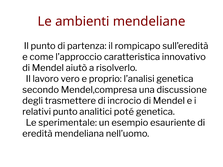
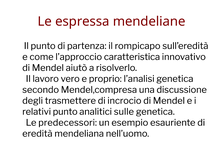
ambienti: ambienti -> espressa (82, 21)
poté: poté -> sulle (124, 112)
sperimentale: sperimentale -> predecessori (68, 123)
